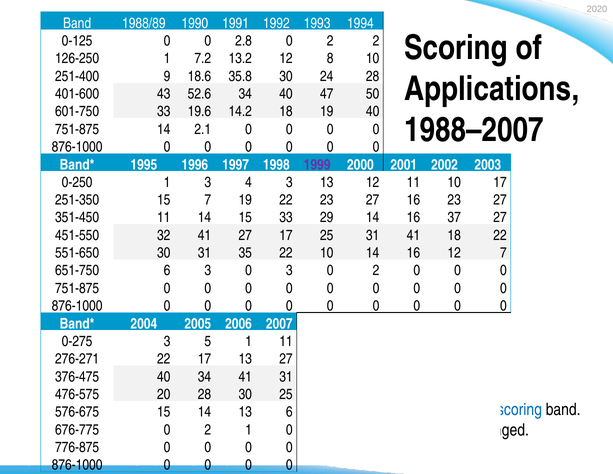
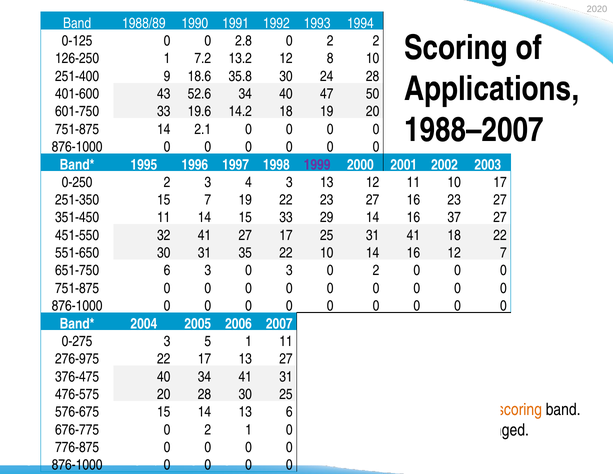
19 40: 40 -> 20 (373, 111)
0-250 1: 1 -> 2 (167, 182)
276-271: 276-271 -> 276-975 (77, 359)
scoring colour: blue -> orange (519, 409)
